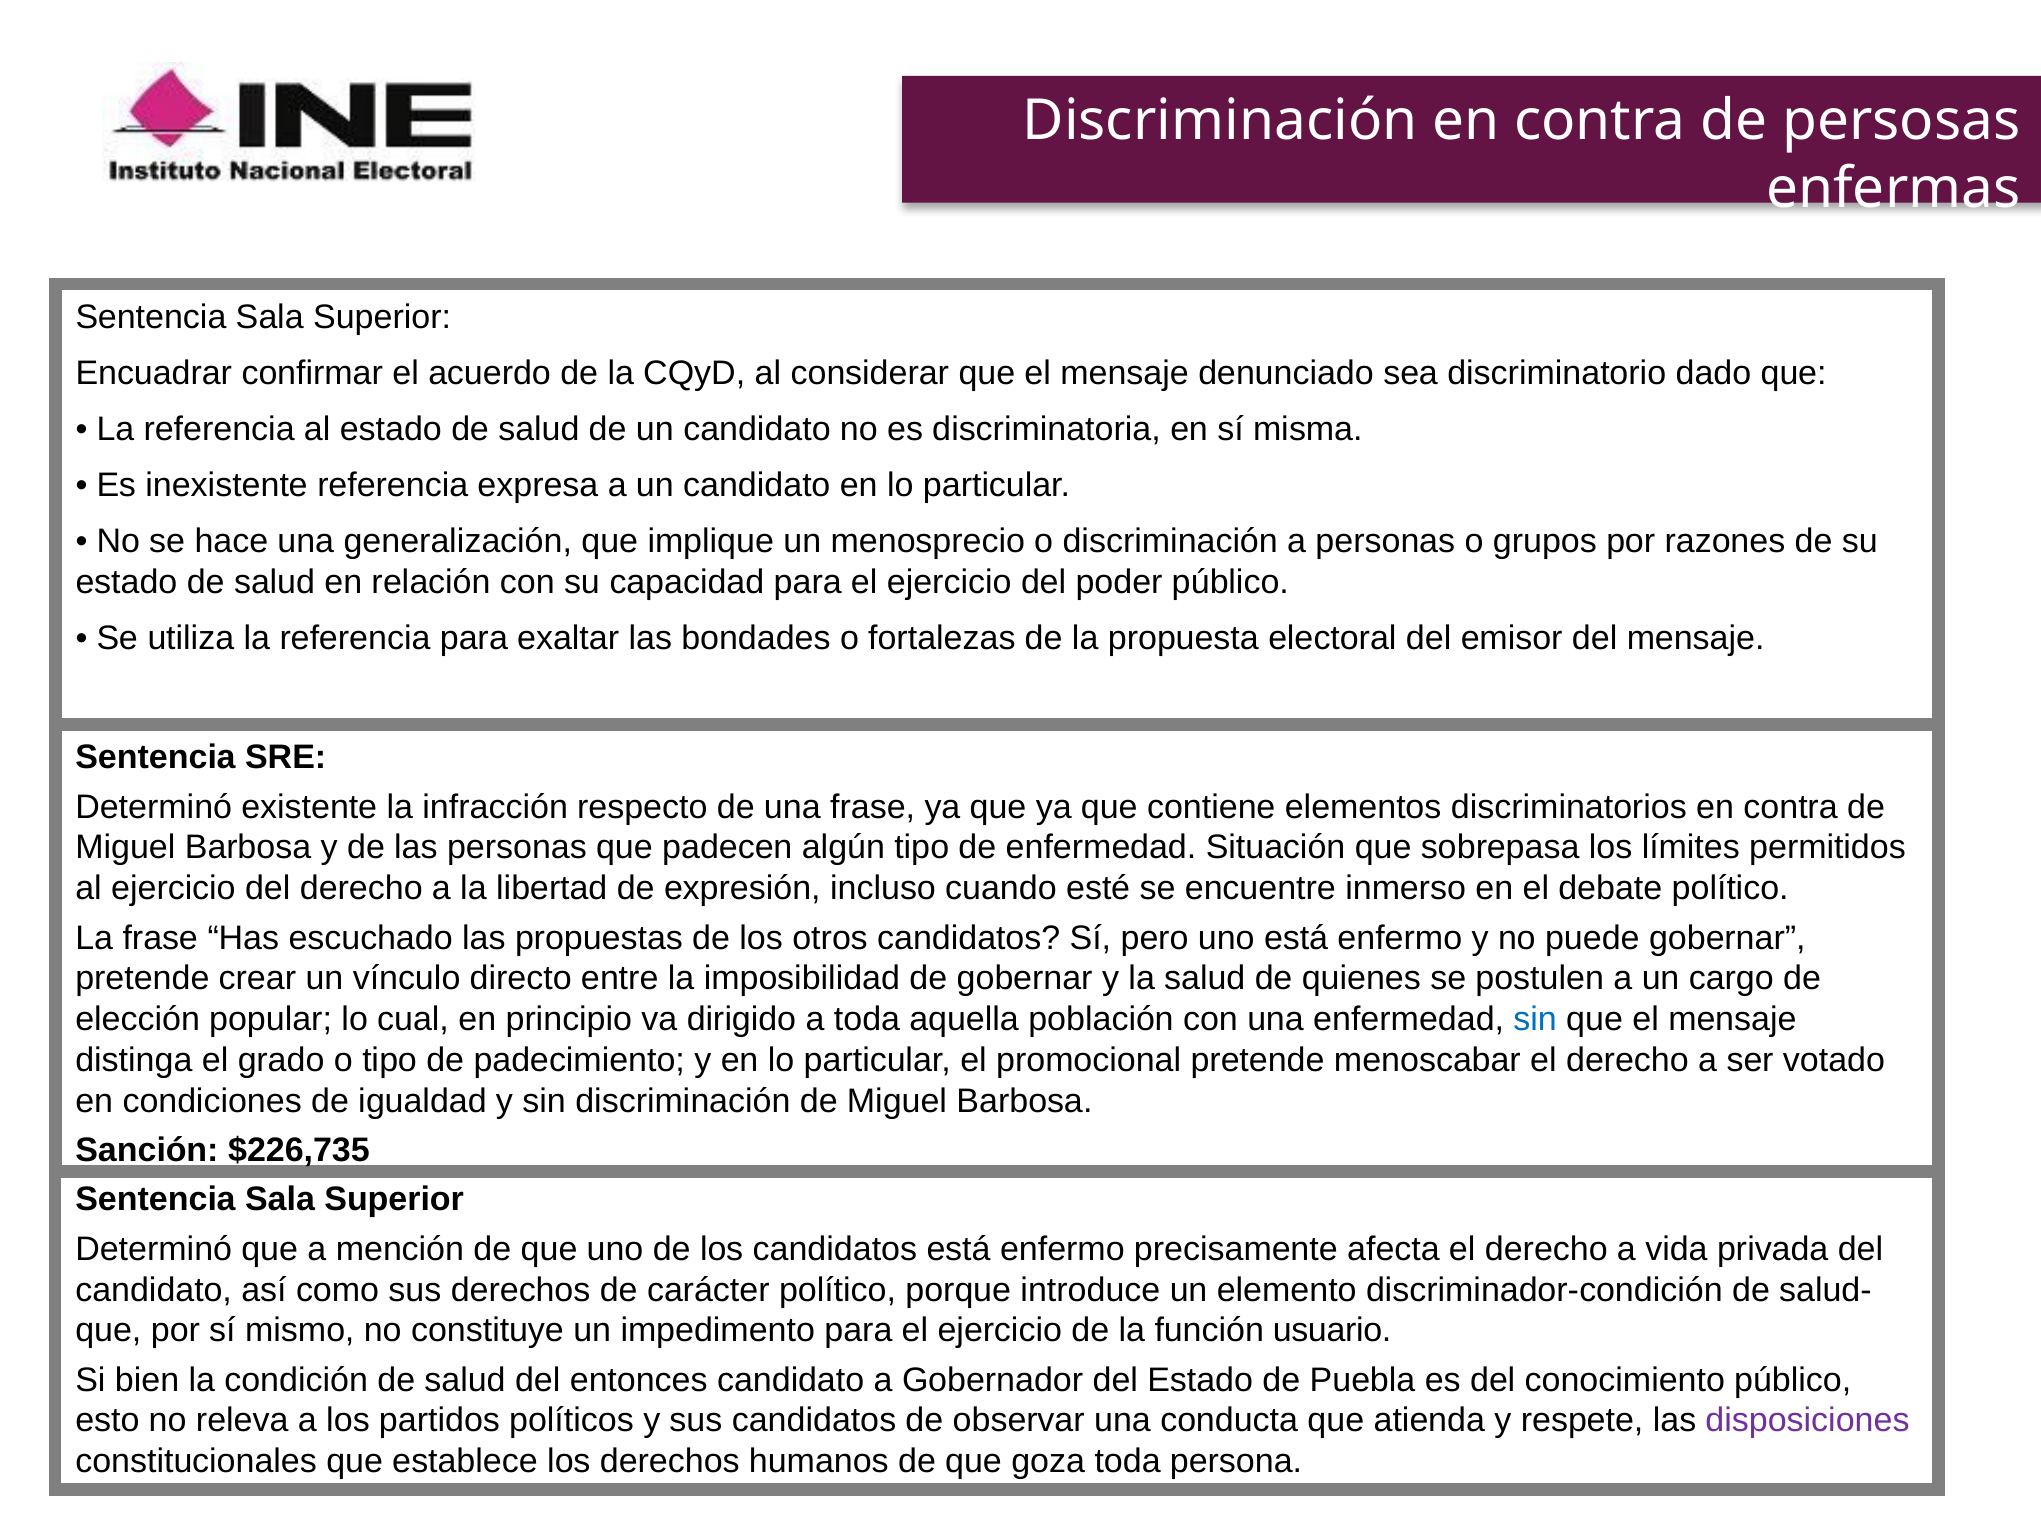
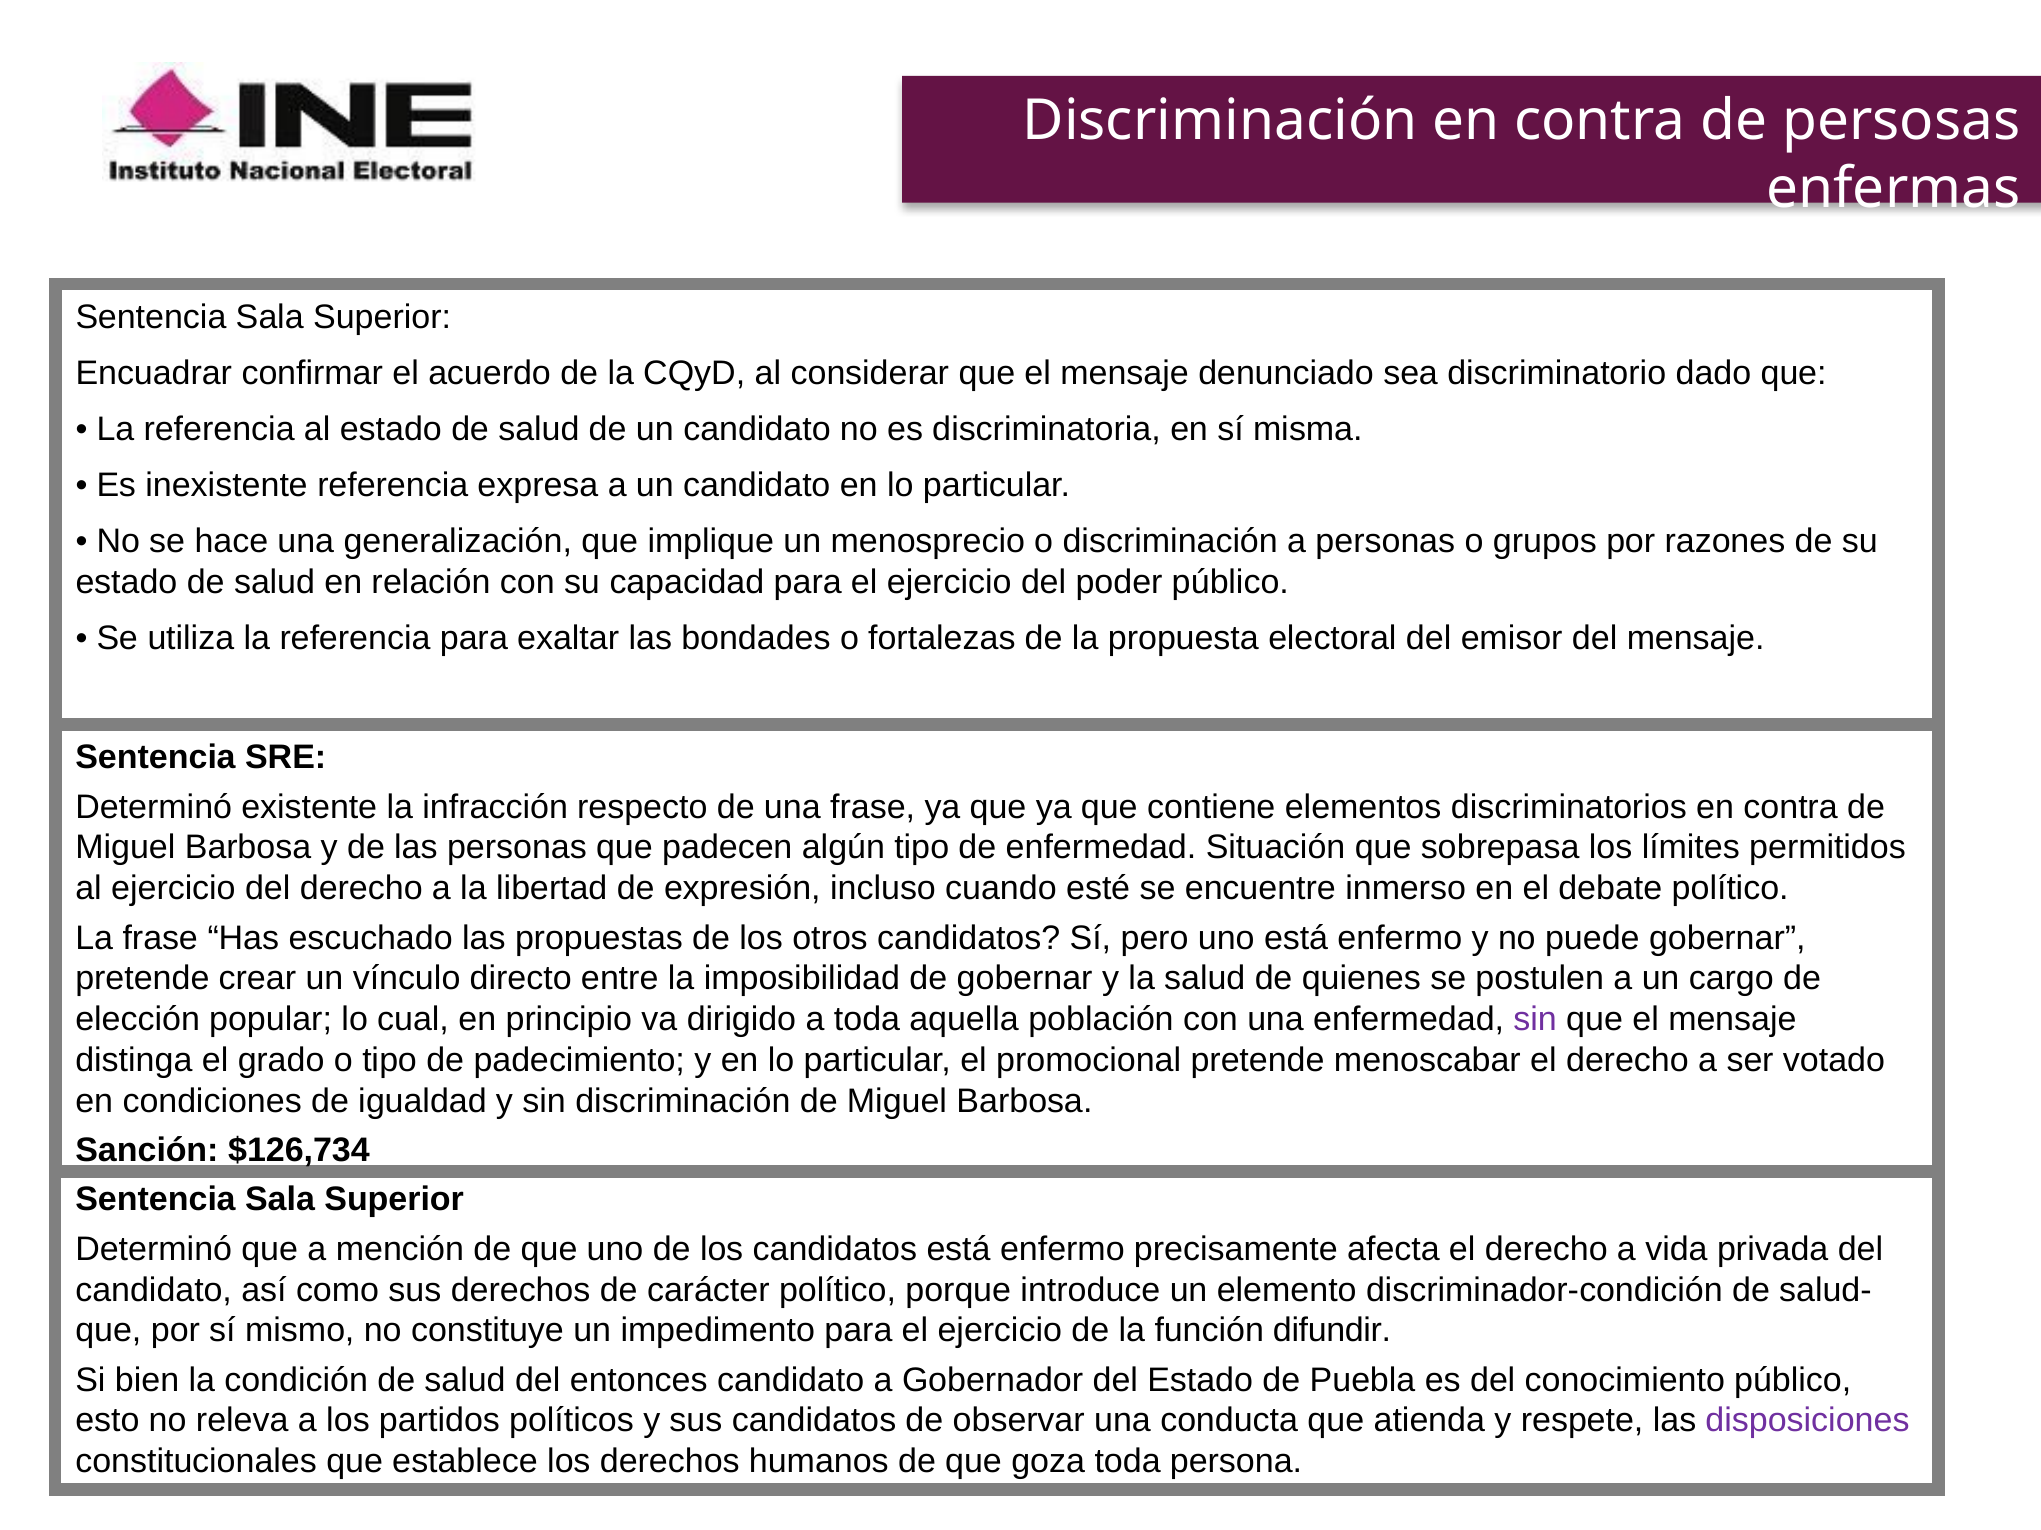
sin colour: blue -> purple (1535, 1020)
$226,735: $226,735 -> $126,734 (299, 1151)
usuario: usuario -> difundir (1332, 1331)
